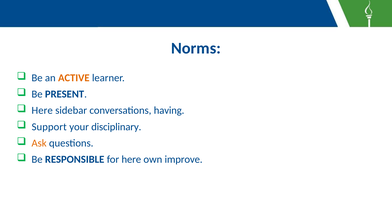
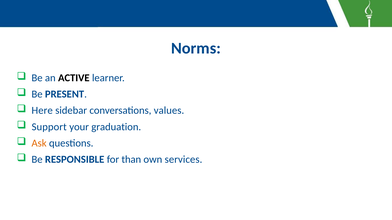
ACTIVE colour: orange -> black (74, 78)
having: having -> values (169, 111)
disciplinary: disciplinary -> graduation (116, 127)
for here: here -> than (131, 160)
improve: improve -> services (183, 160)
